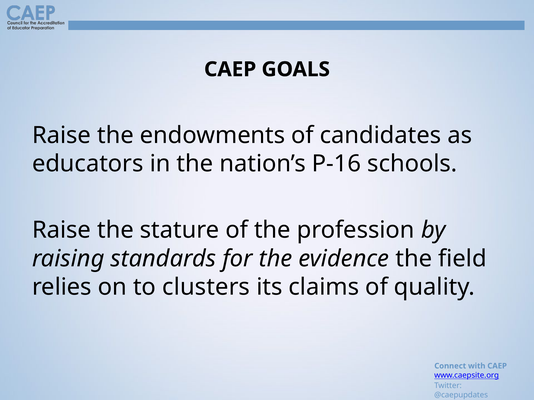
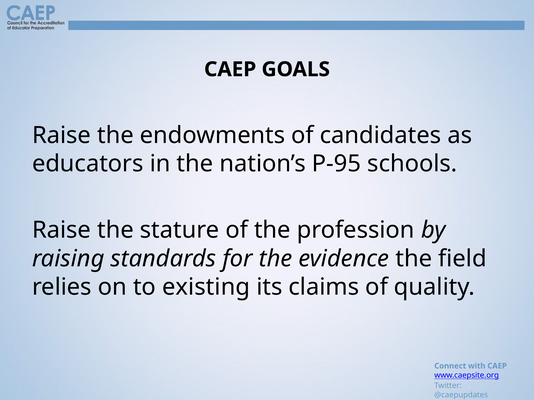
P-16: P-16 -> P-95 (337, 164)
clusters: clusters -> existing (206, 287)
